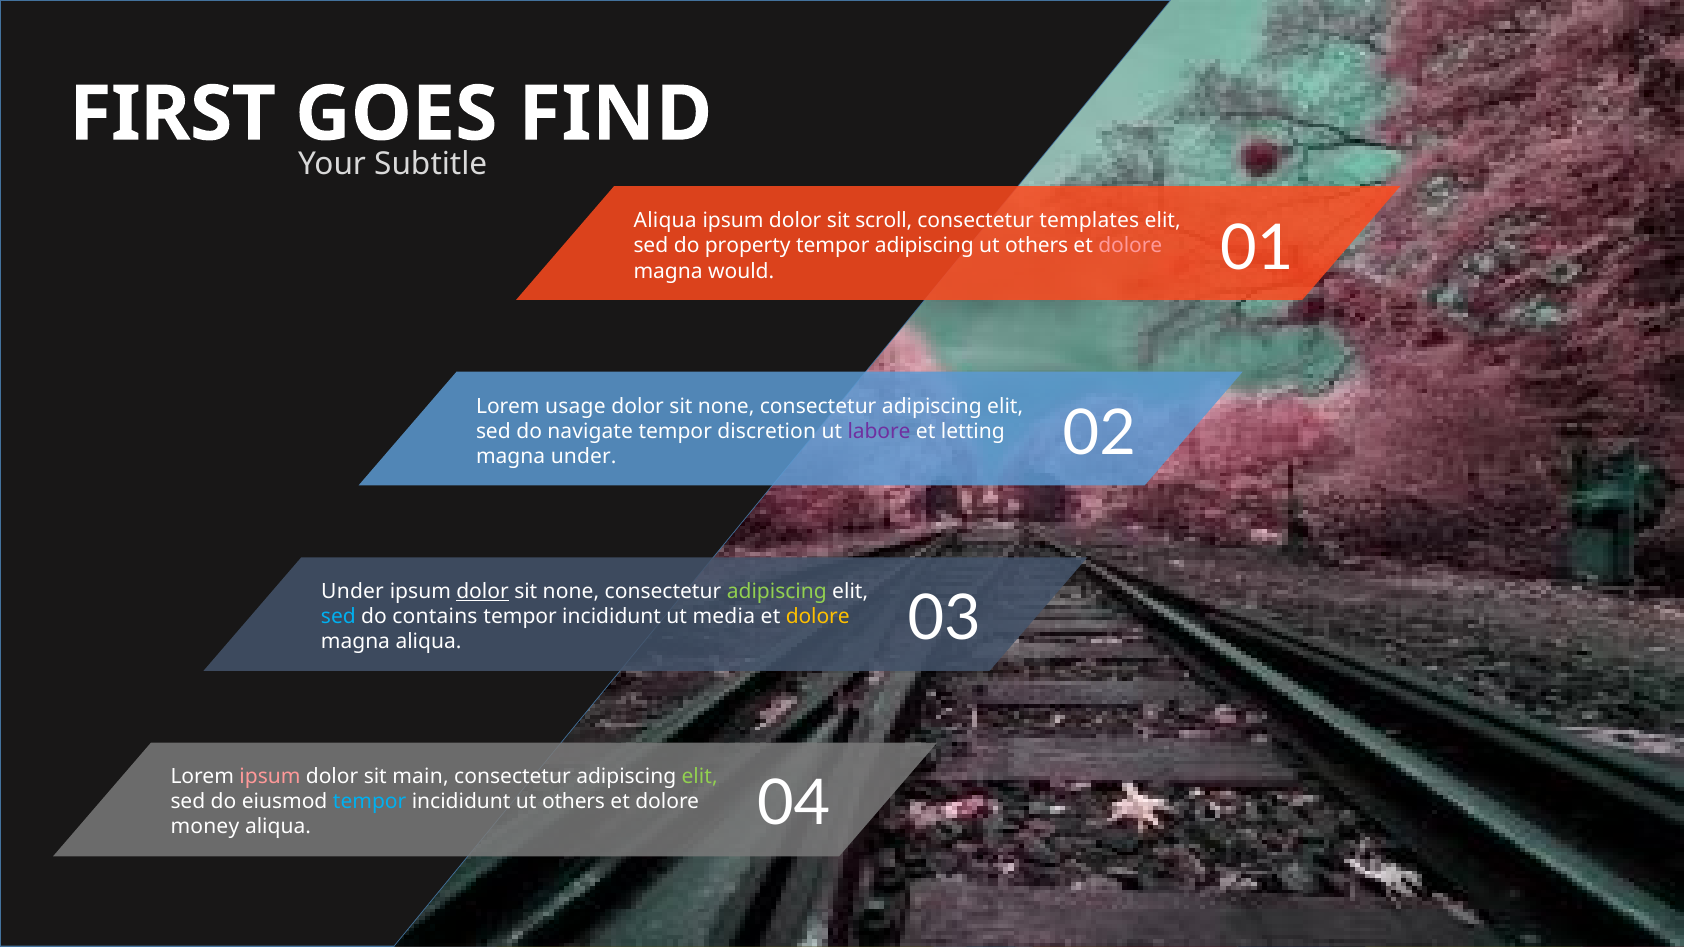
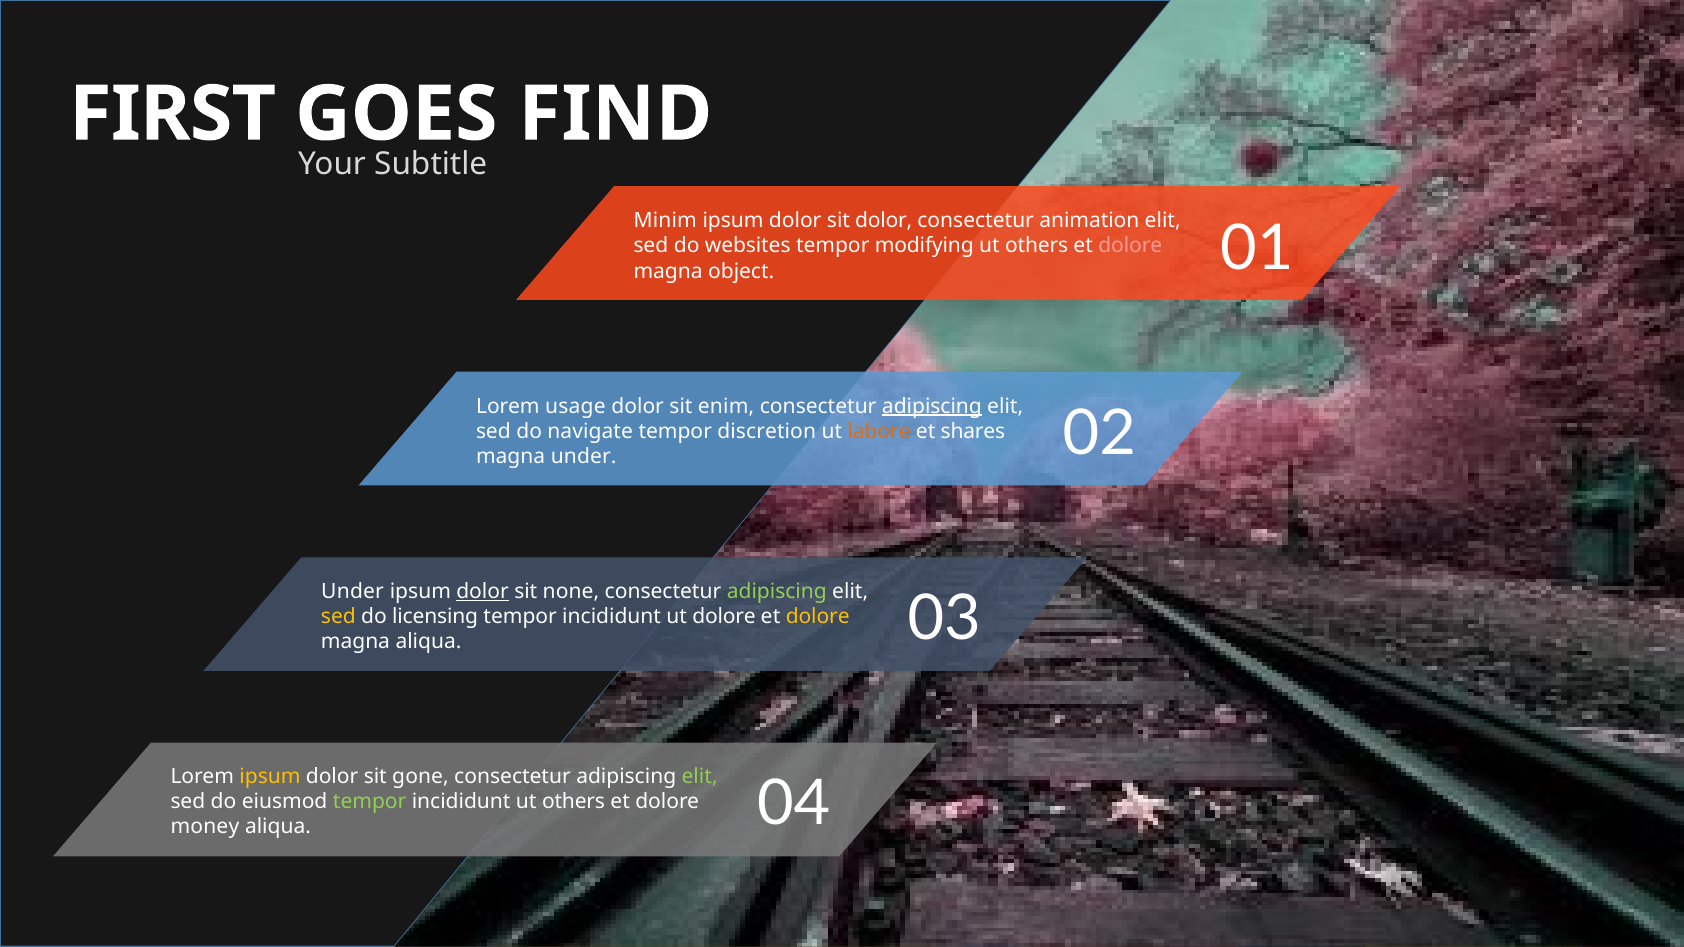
Aliqua: Aliqua -> Minim (665, 221)
sit scroll: scroll -> dolor (884, 221)
templates: templates -> animation (1089, 221)
property: property -> websites (748, 246)
tempor adipiscing: adipiscing -> modifying (924, 246)
would: would -> object (741, 271)
none: none -> enim (726, 406)
adipiscing underline: none -> present (932, 406)
labore colour: purple -> orange (879, 431)
letting: letting -> shares (973, 431)
sed colour: light blue -> yellow (338, 617)
contains: contains -> licensing (435, 617)
ut media: media -> dolore (724, 617)
ipsum colour: pink -> yellow (270, 777)
main: main -> gone (421, 777)
tempor colour: light blue -> light green (370, 802)
